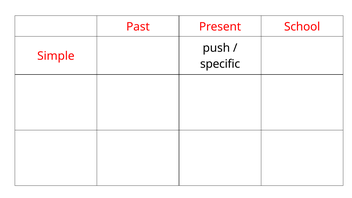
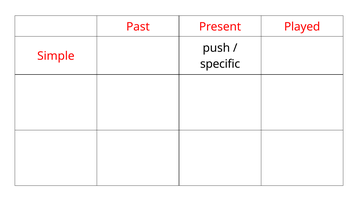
School: School -> Played (302, 27)
